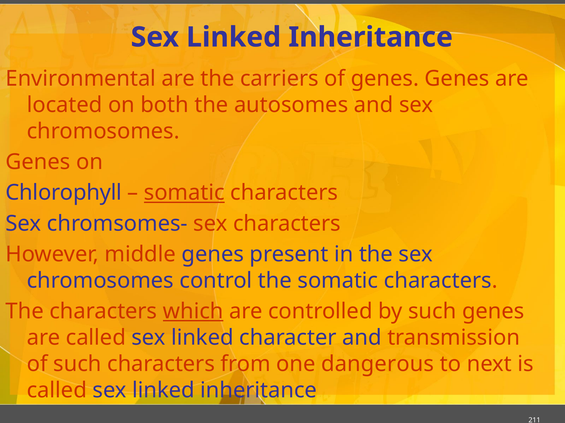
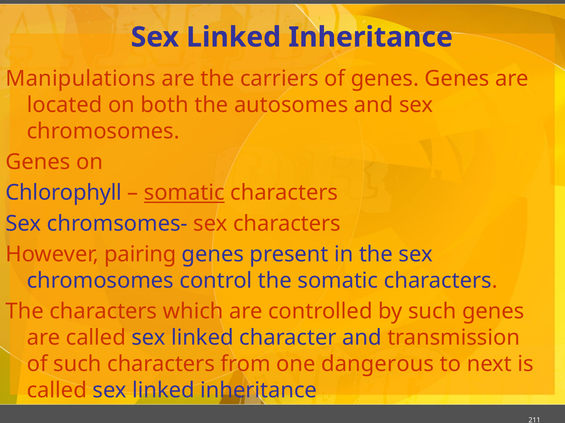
Environmental: Environmental -> Manipulations (81, 79)
middle: middle -> pairing (140, 255)
which underline: present -> none (193, 312)
